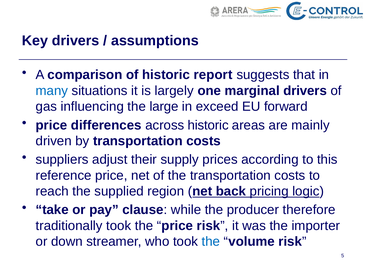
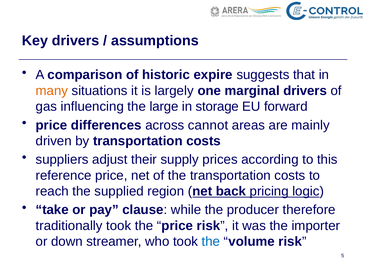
report: report -> expire (213, 75)
many colour: blue -> orange (52, 91)
exceed: exceed -> storage (217, 106)
across historic: historic -> cannot (208, 125)
